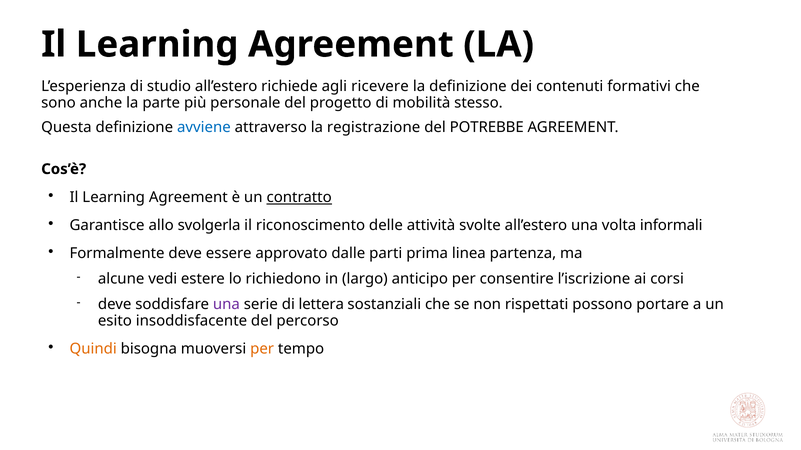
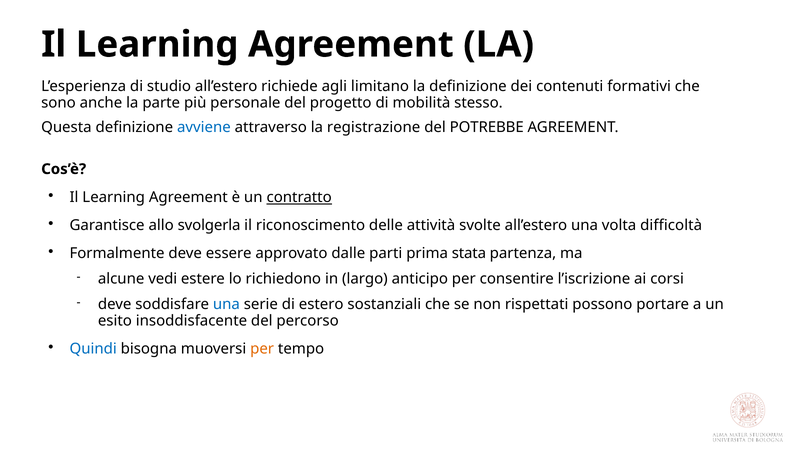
ricevere: ricevere -> limitano (380, 87)
informali: informali -> difficoltà (671, 225)
linea: linea -> stata (469, 253)
una colour: purple -> blue (226, 305)
lettera: lettera -> estero (321, 305)
Quindi colour: orange -> blue (93, 349)
